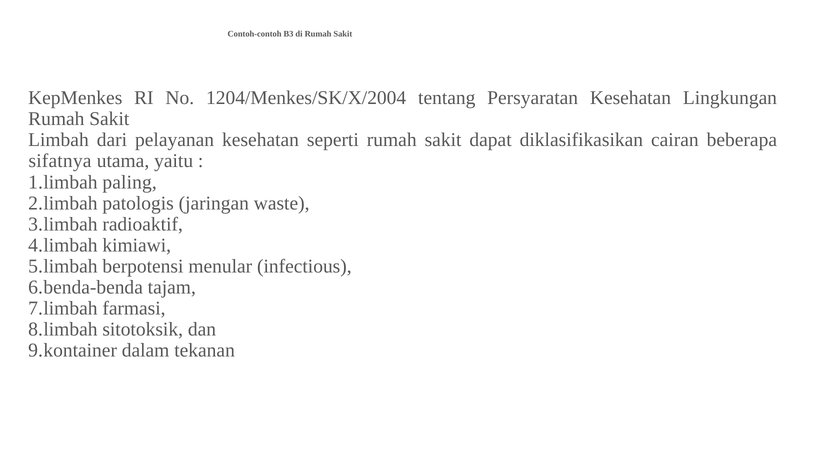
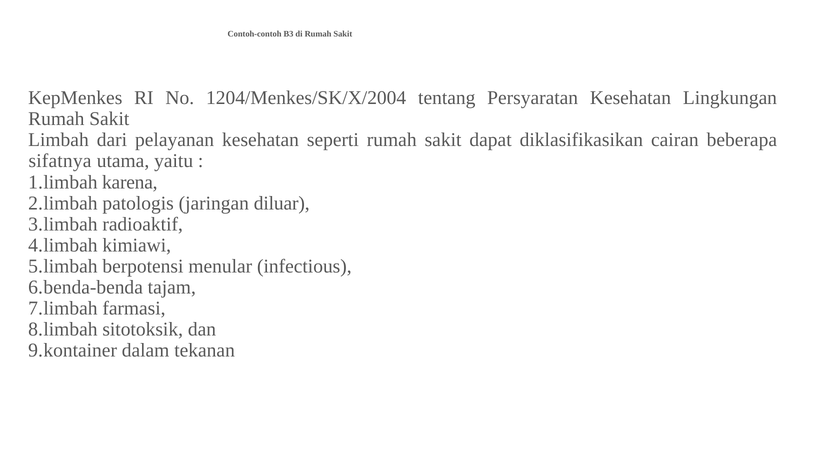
paling: paling -> karena (130, 182)
waste: waste -> diluar (282, 203)
